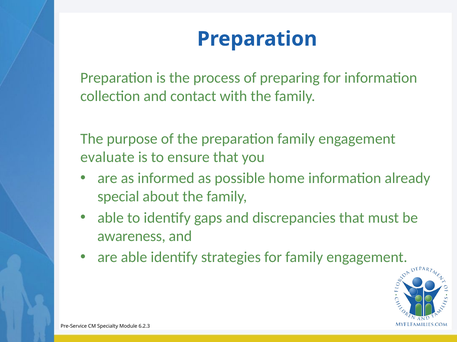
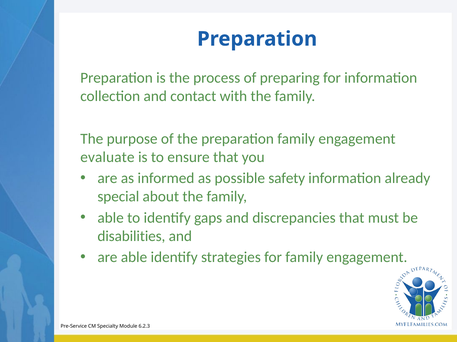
home: home -> safety (287, 179)
awareness: awareness -> disabilities (131, 237)
